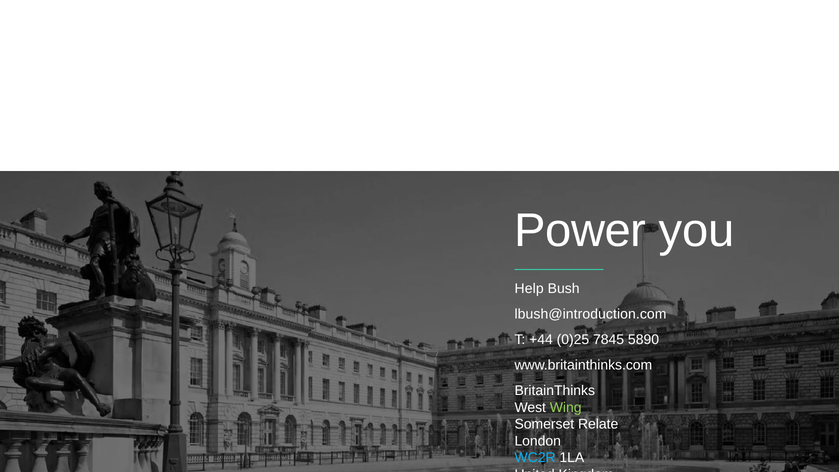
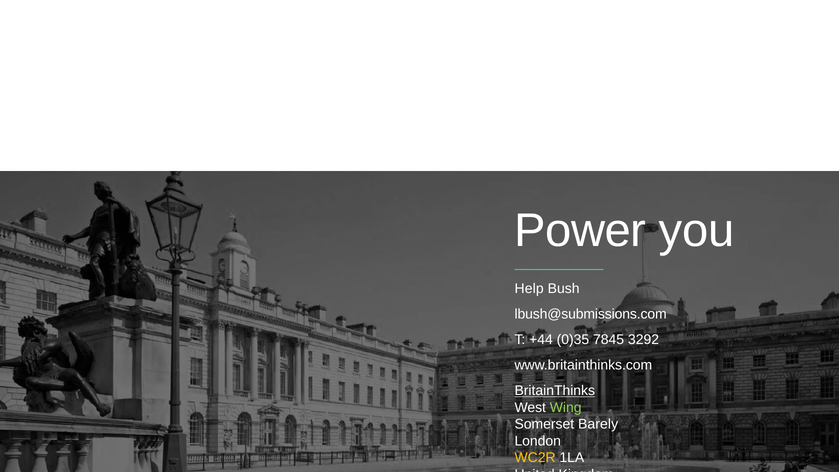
lbush@introduction.com: lbush@introduction.com -> lbush@submissions.com (591, 314)
0)25: 0)25 -> 0)35 (573, 340)
5890: 5890 -> 3292 (644, 340)
BritainThinks underline: none -> present (555, 391)
Relate: Relate -> Barely (598, 424)
WC2R colour: light blue -> yellow (535, 458)
